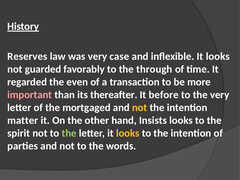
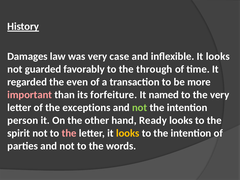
Reserves: Reserves -> Damages (27, 56)
thereafter: thereafter -> forfeiture (114, 95)
before: before -> named (164, 95)
mortgaged: mortgaged -> exceptions (86, 108)
not colour: yellow -> light green (140, 108)
matter: matter -> person (23, 120)
Insists: Insists -> Ready (153, 120)
the colour: light green -> pink (69, 133)
